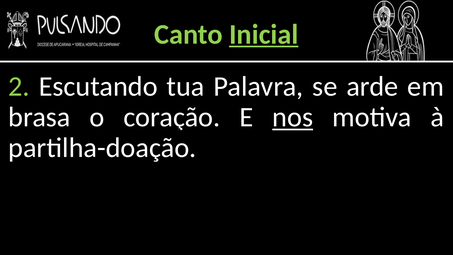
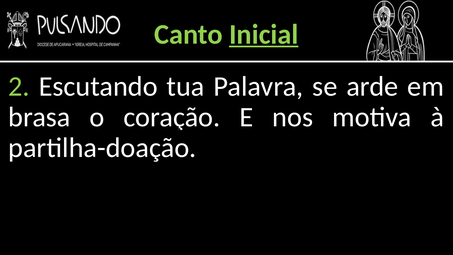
nos underline: present -> none (293, 117)
